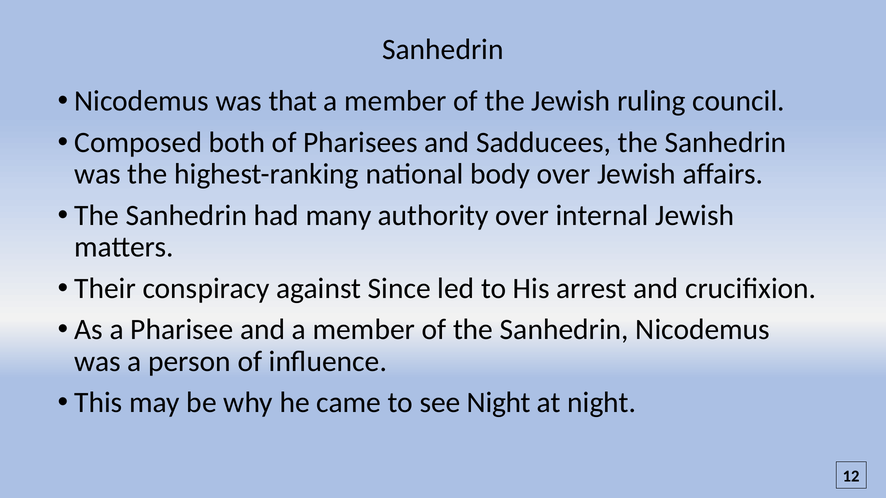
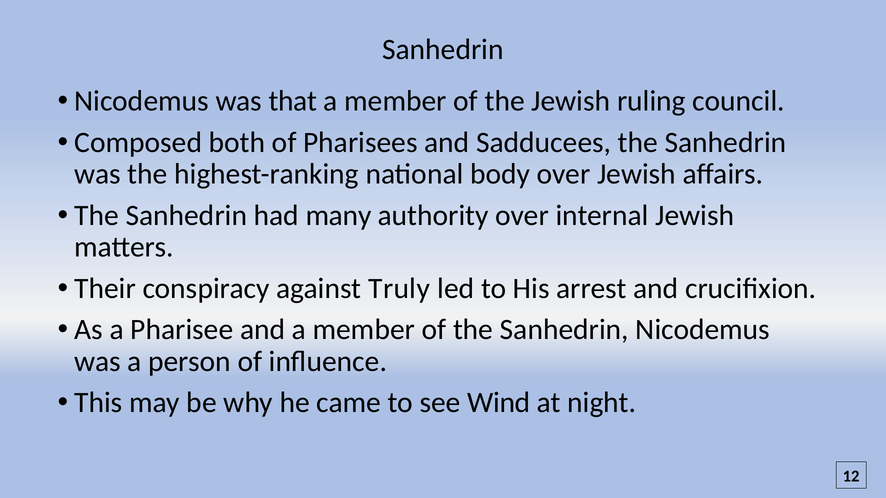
Since: Since -> Truly (399, 289)
see Night: Night -> Wind (499, 403)
